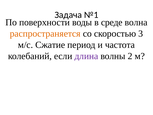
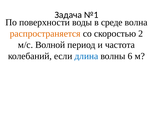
3: 3 -> 2 (141, 34)
Сжатие: Сжатие -> Волной (50, 45)
длина colour: purple -> blue (86, 56)
2: 2 -> 6 (130, 56)
